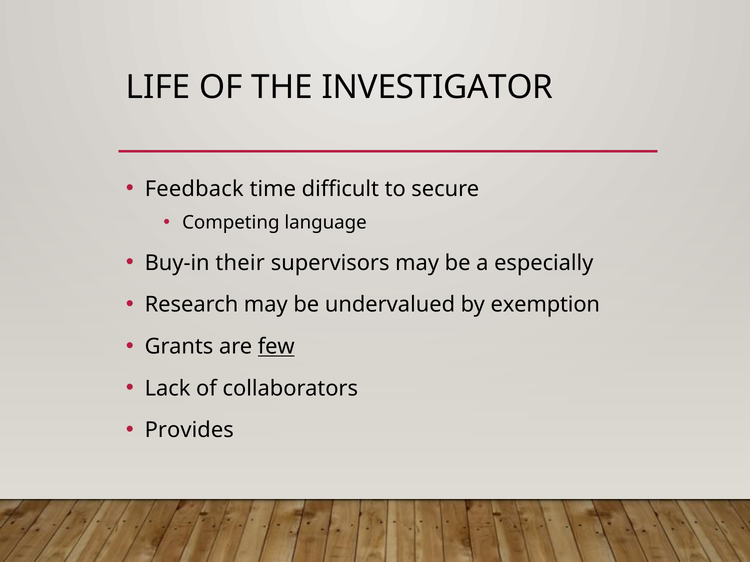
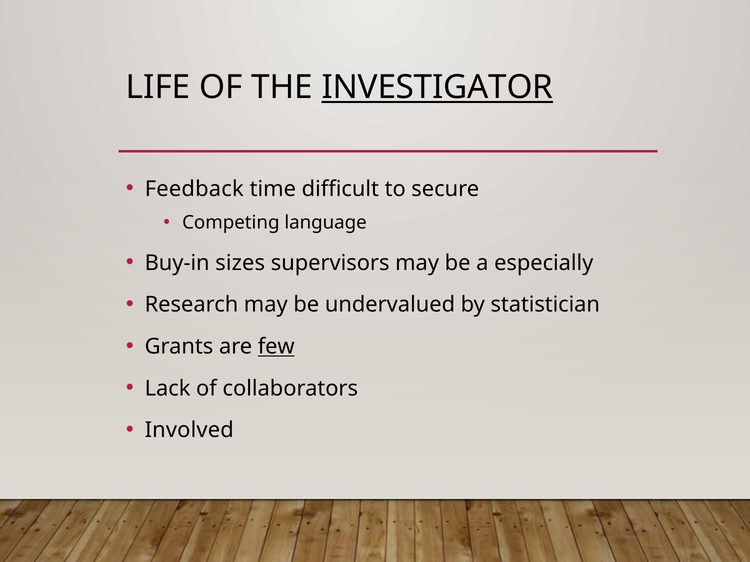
INVESTIGATOR underline: none -> present (437, 88)
their: their -> sizes (240, 263)
exemption: exemption -> statistician (545, 305)
Provides: Provides -> Involved (189, 431)
